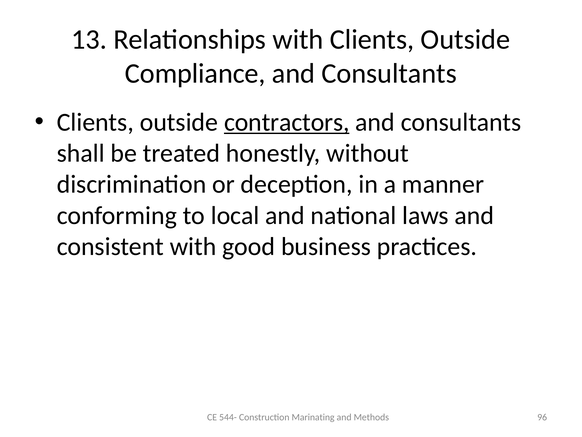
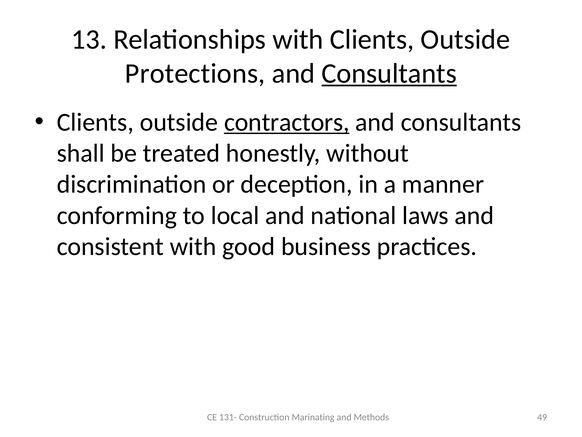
Compliance: Compliance -> Protections (195, 73)
Consultants underline: none -> present (389, 73)
544-: 544- -> 131- (228, 417)
96: 96 -> 49 (542, 417)
